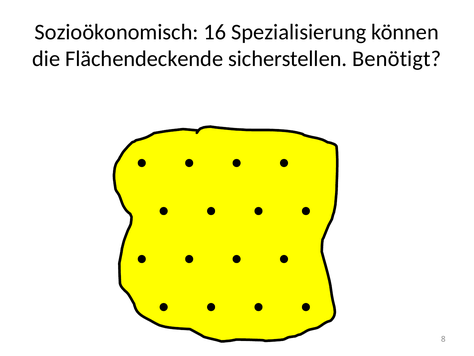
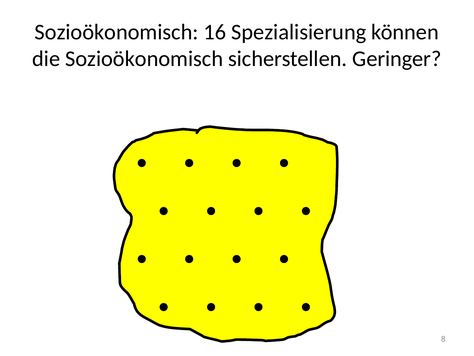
die Flächendeckende: Flächendeckende -> Sozioökonomisch (144, 59)
Benötigt: Benötigt -> Geringer (397, 59)
